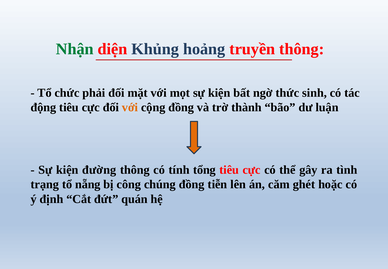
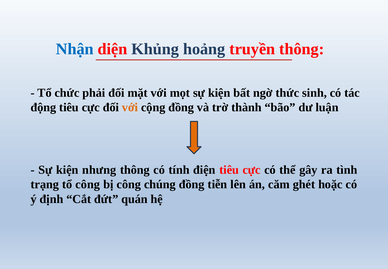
Nhận colour: green -> blue (75, 49)
đường: đường -> nhưng (99, 170)
tổng: tổng -> điện (204, 170)
tổ nẵng: nẵng -> công (88, 184)
